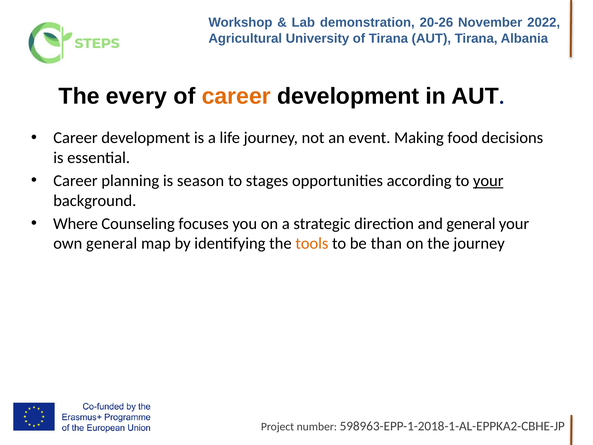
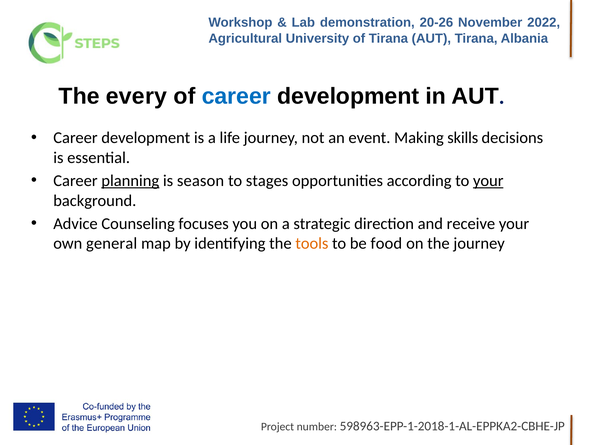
career colour: orange -> blue (236, 96)
food: food -> skills (463, 138)
planning underline: none -> present (130, 181)
Where: Where -> Advice (75, 224)
and general: general -> receive (471, 224)
than: than -> food (386, 243)
